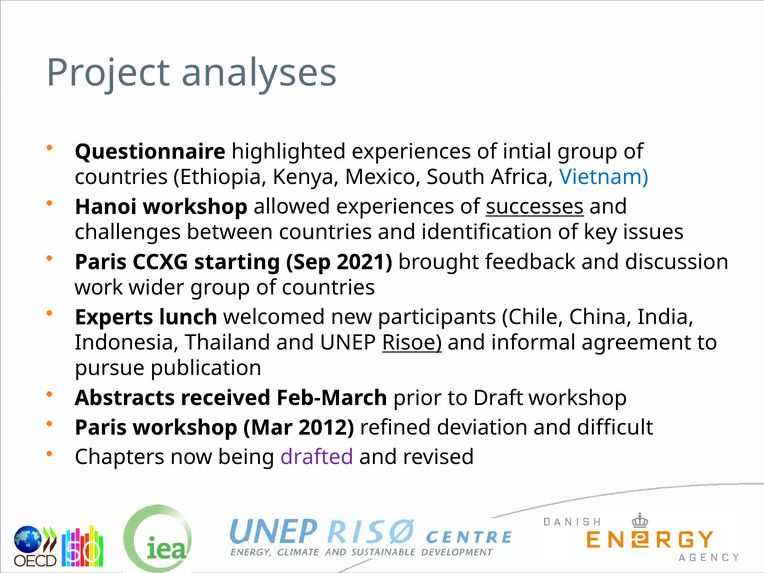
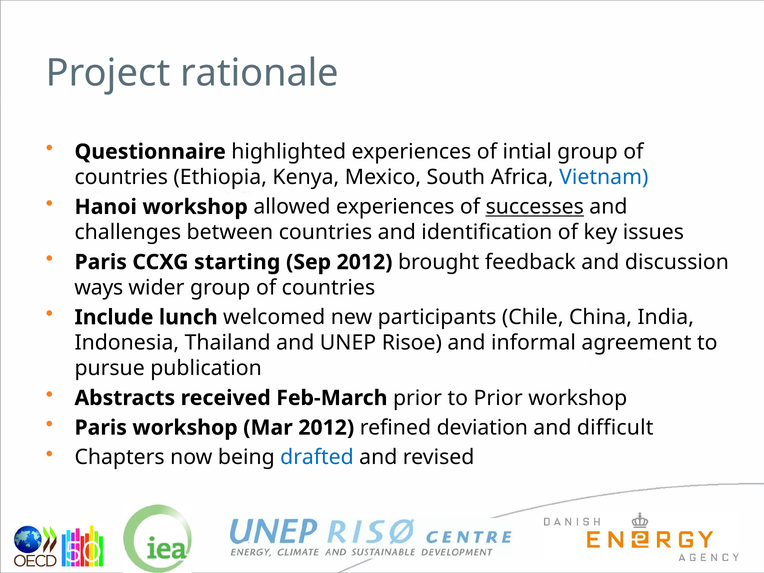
analyses: analyses -> rationale (260, 73)
Sep 2021: 2021 -> 2012 (365, 262)
work: work -> ways (99, 288)
Experts: Experts -> Include (114, 317)
Risoe underline: present -> none (412, 343)
to Draft: Draft -> Prior (498, 398)
drafted colour: purple -> blue (317, 457)
